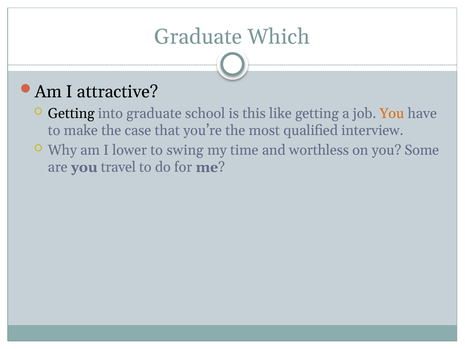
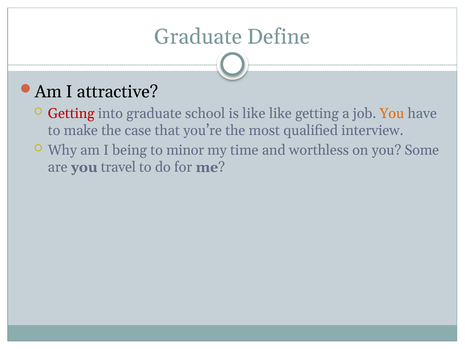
Which: Which -> Define (279, 37)
Getting colour: black -> red (71, 113)
is this: this -> like (254, 113)
lower: lower -> being (130, 150)
swing: swing -> minor (185, 150)
